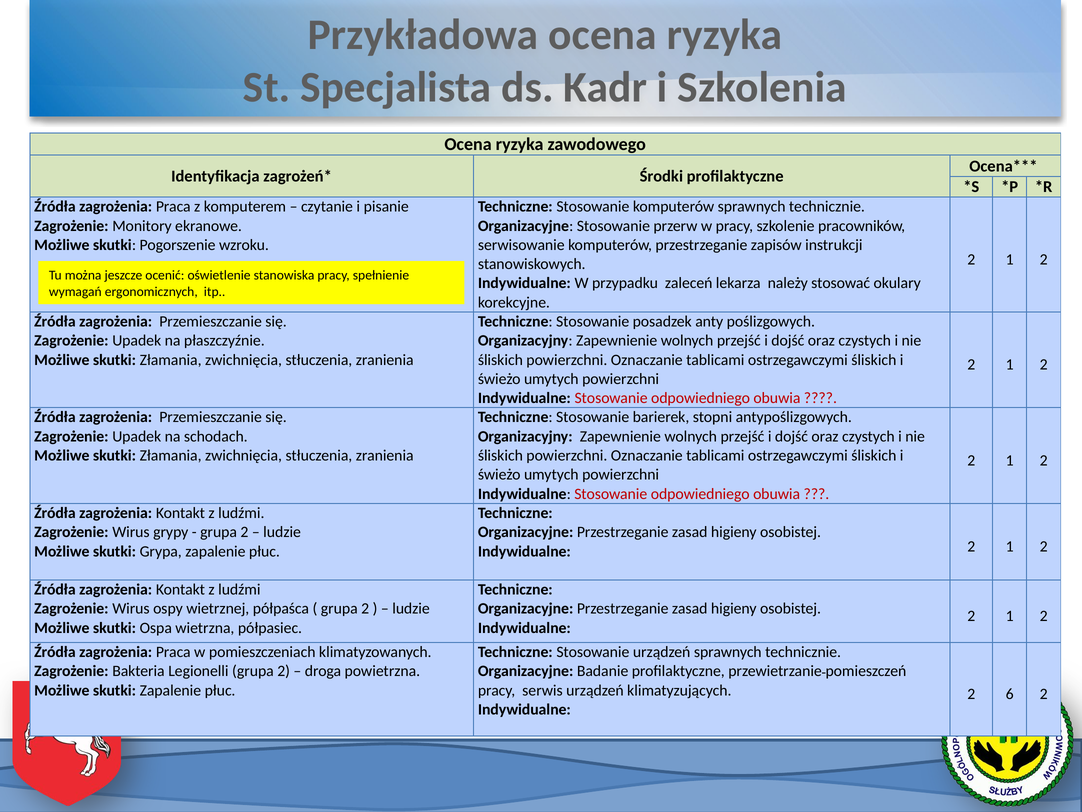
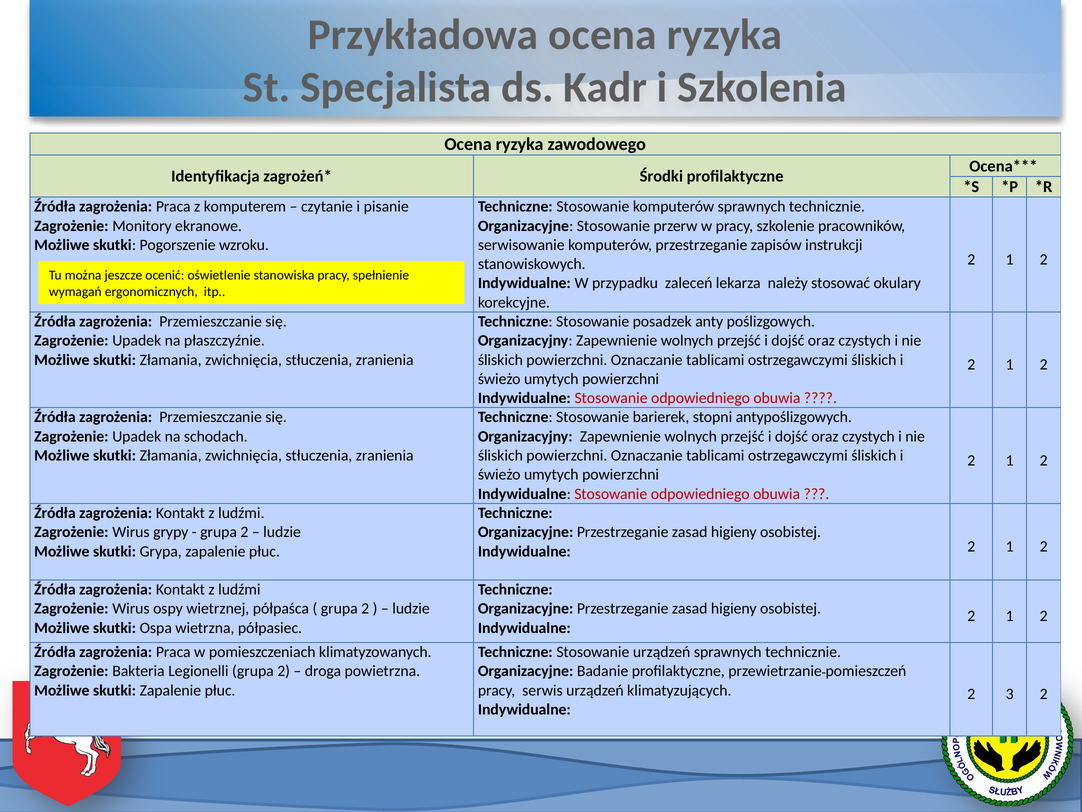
6: 6 -> 3 (1010, 694)
